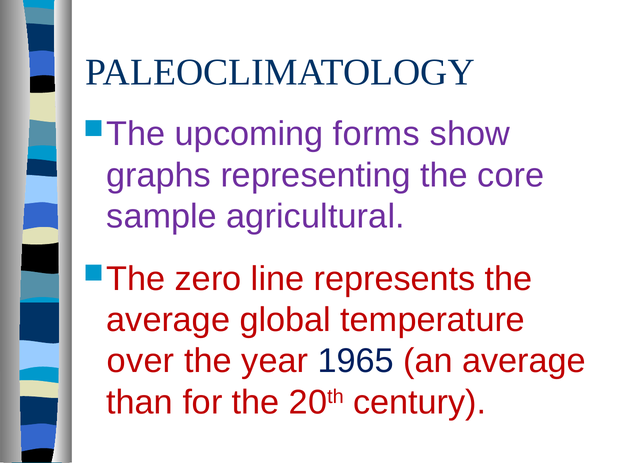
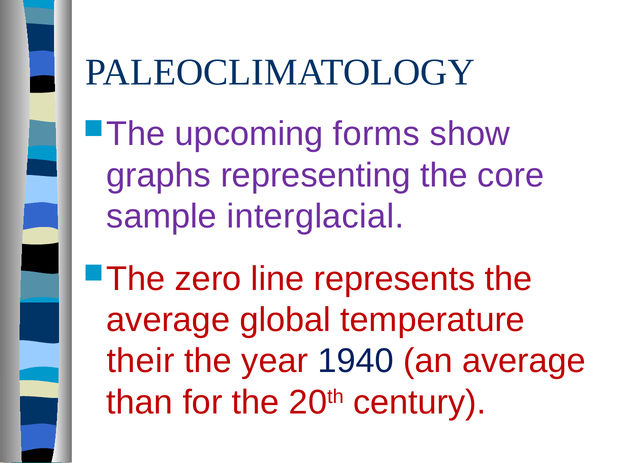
agricultural: agricultural -> interglacial (315, 216)
over: over -> their (141, 361)
1965: 1965 -> 1940 (356, 361)
